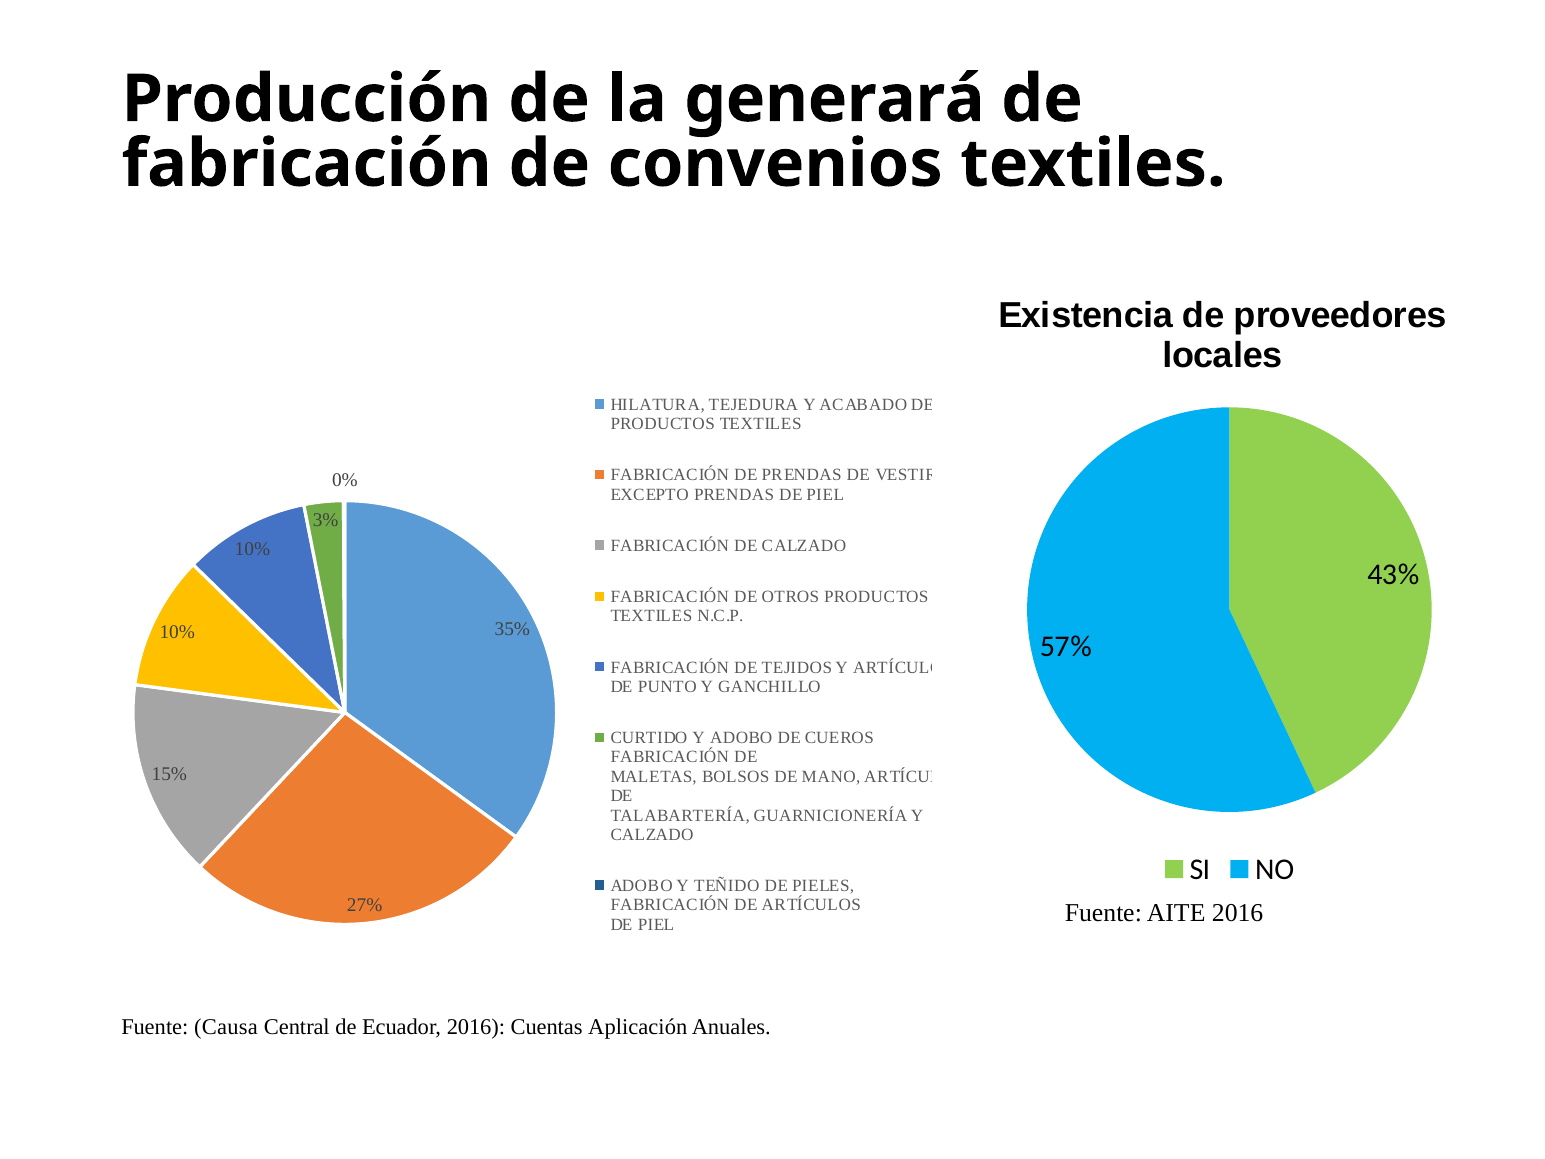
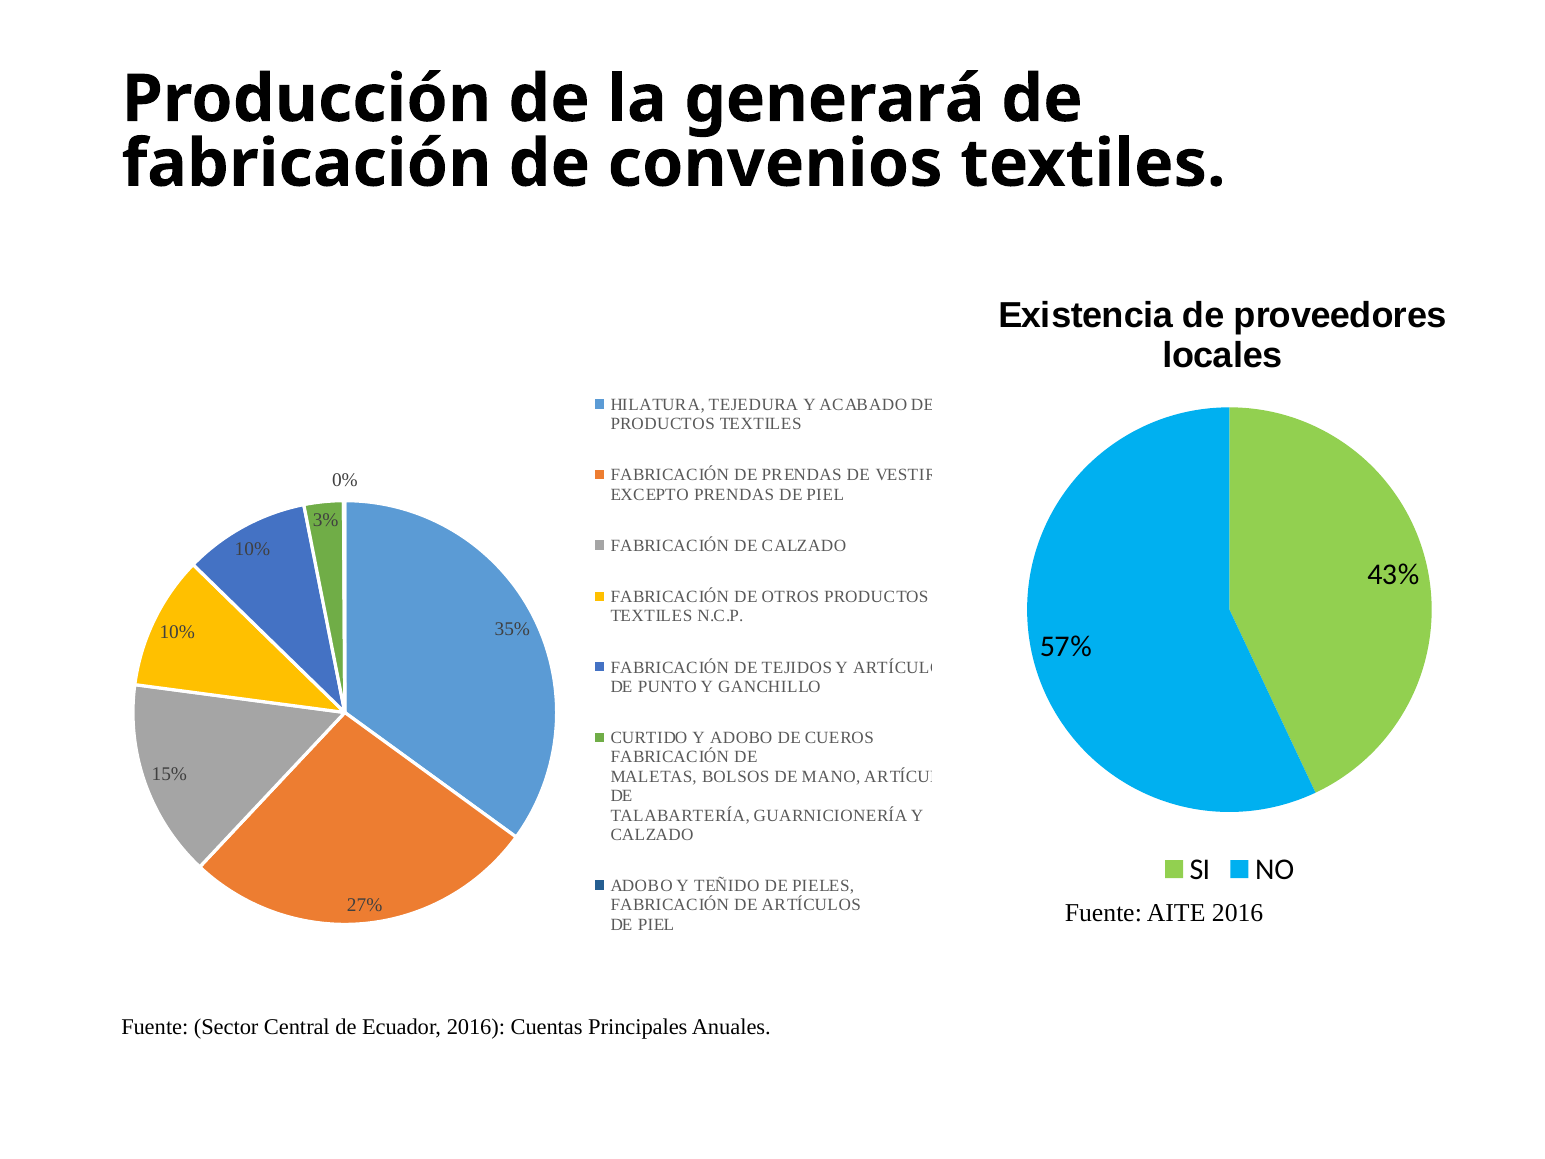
Causa: Causa -> Sector (226, 1027)
Aplicación: Aplicación -> Principales (638, 1027)
